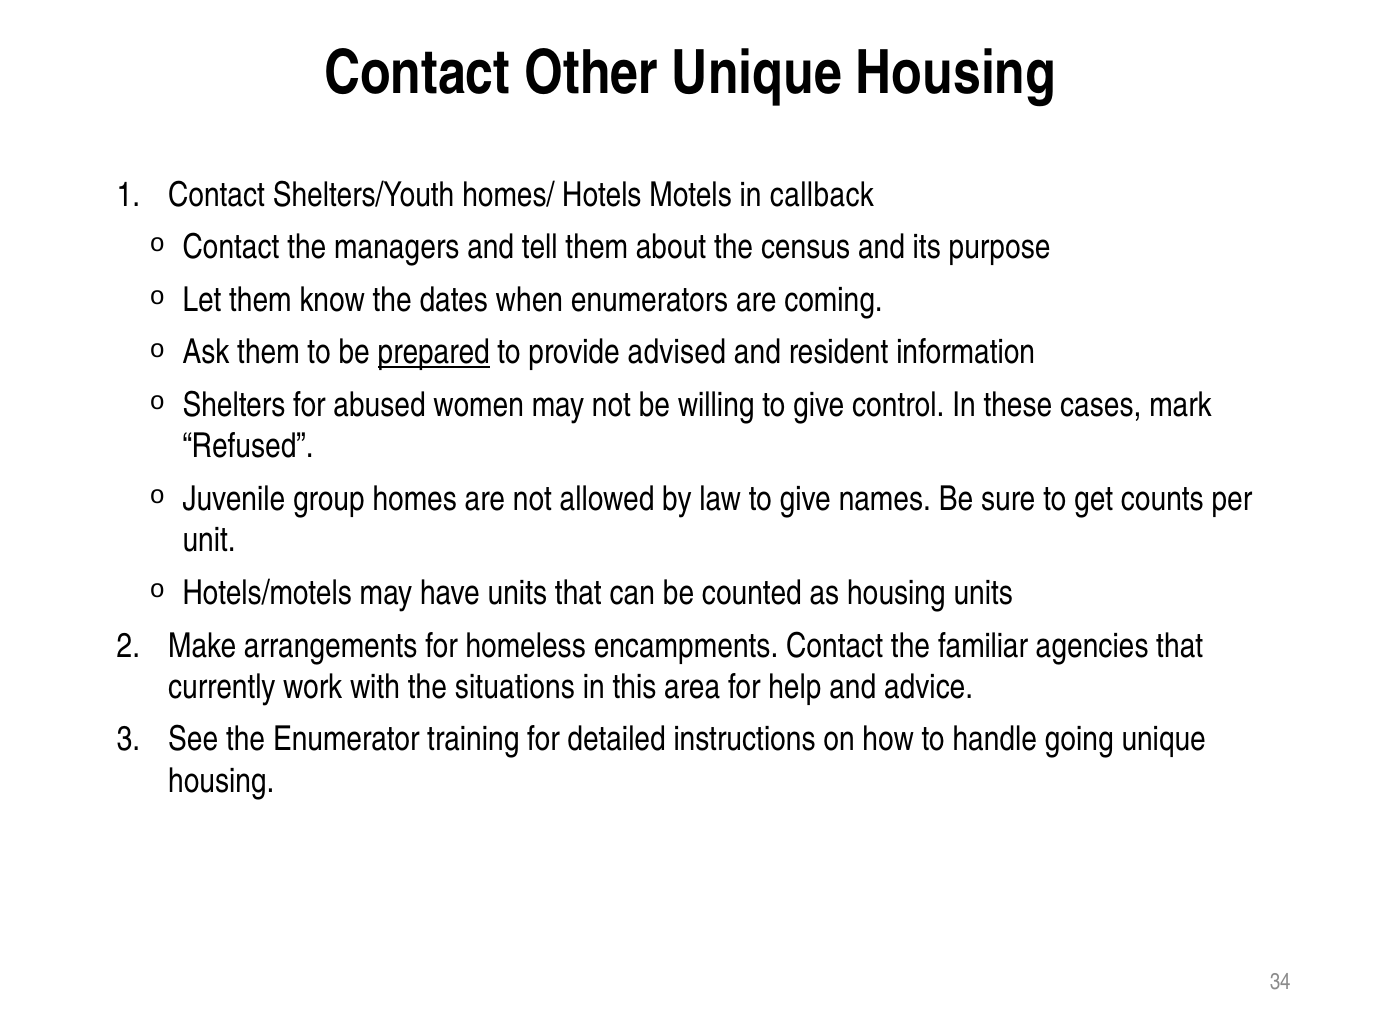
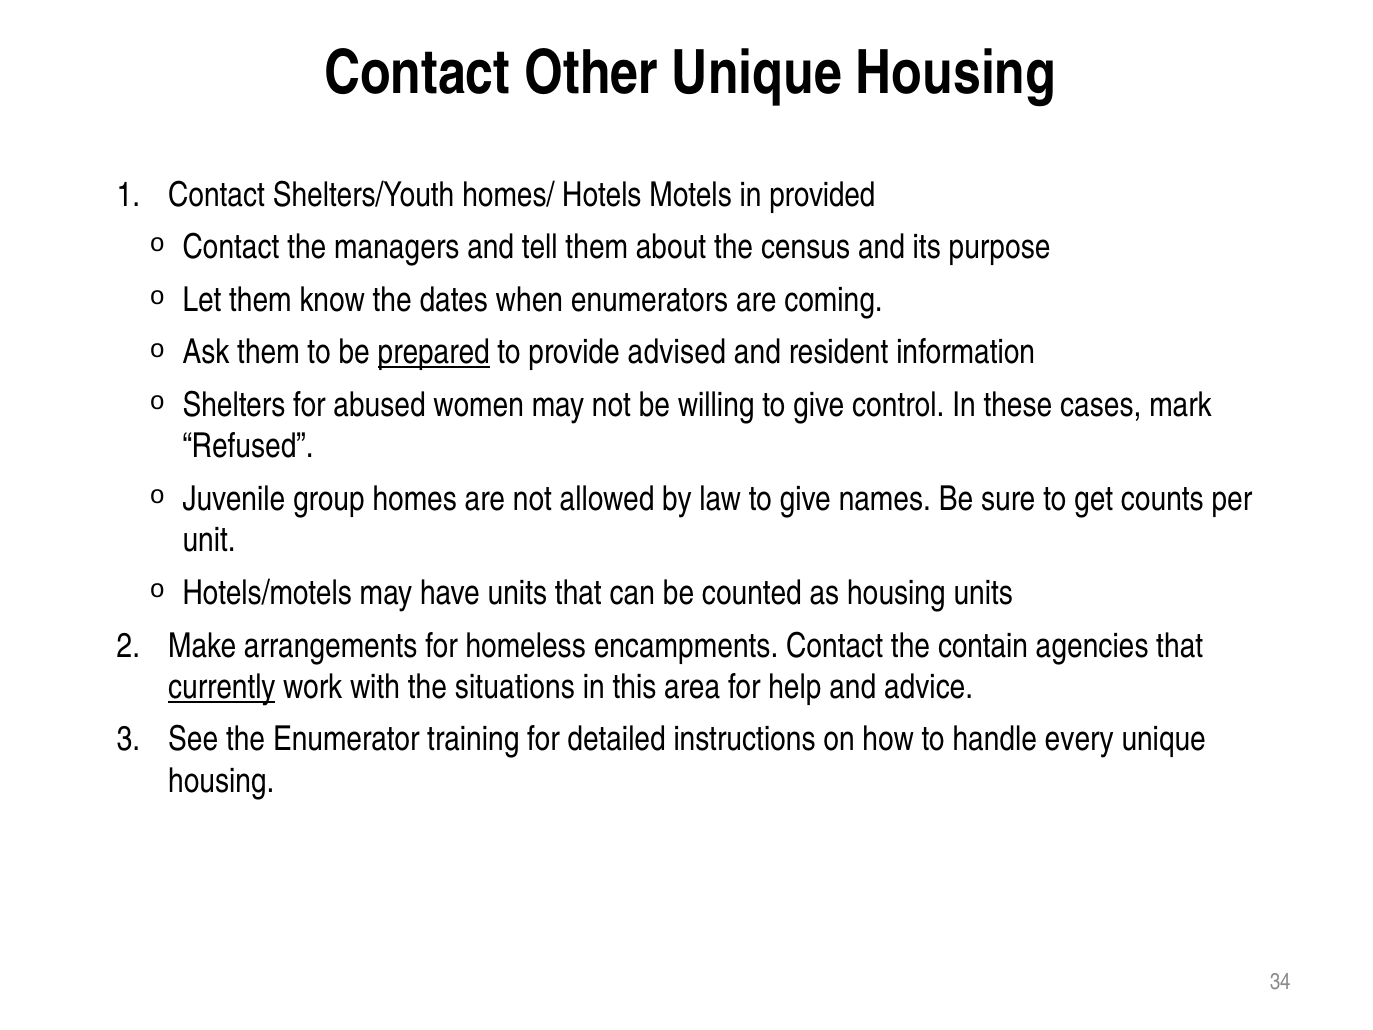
callback: callback -> provided (822, 195)
familiar: familiar -> contain (983, 646)
currently underline: none -> present (222, 687)
going: going -> every (1079, 739)
